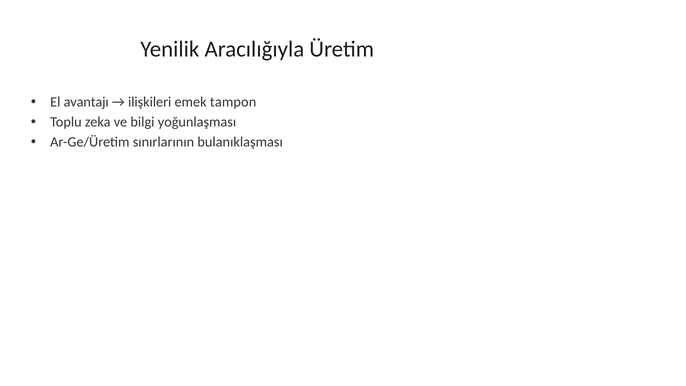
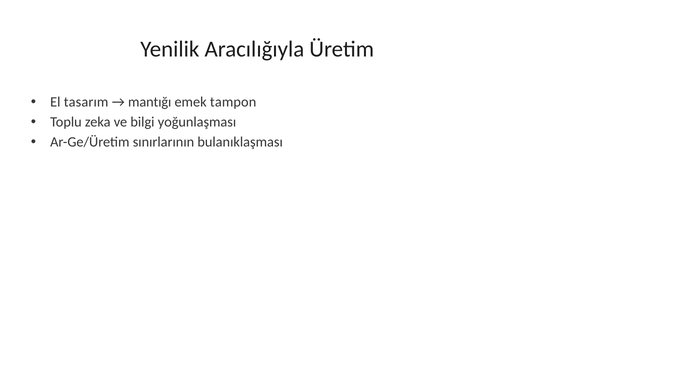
avantajı: avantajı -> tasarım (86, 102)
ilişkileri: ilişkileri -> mantığı (150, 102)
